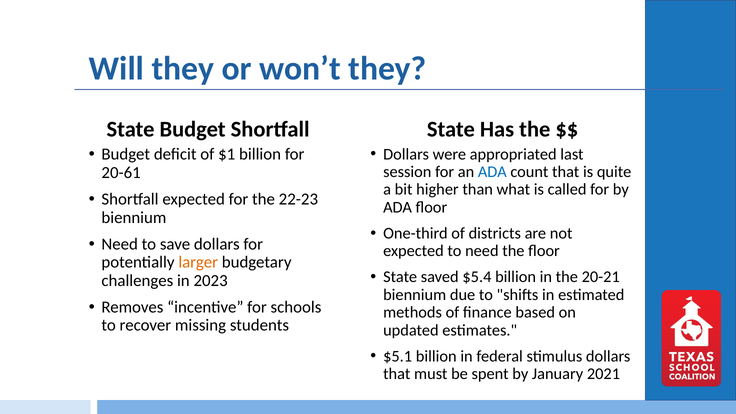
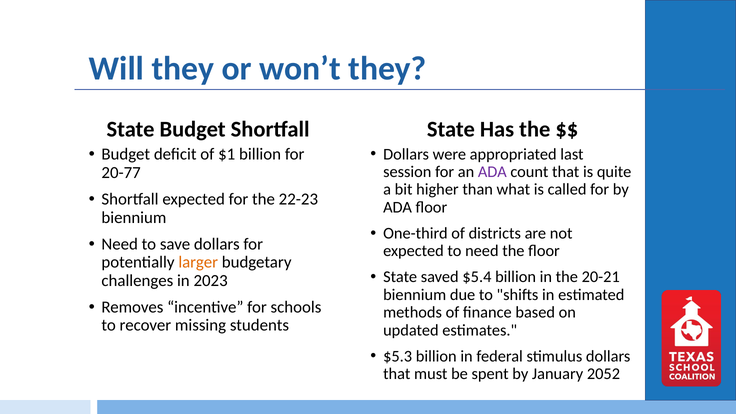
ADA colour: blue -> purple (492, 172)
20-61: 20-61 -> 20-77 (121, 173)
$5.1: $5.1 -> $5.3 (398, 356)
2021: 2021 -> 2052 (603, 374)
